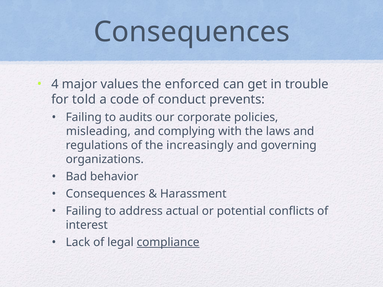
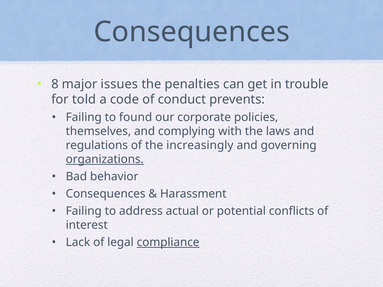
4: 4 -> 8 (55, 84)
values: values -> issues (119, 84)
enforced: enforced -> penalties (192, 84)
audits: audits -> found (136, 117)
misleading: misleading -> themselves (98, 131)
organizations underline: none -> present (105, 159)
